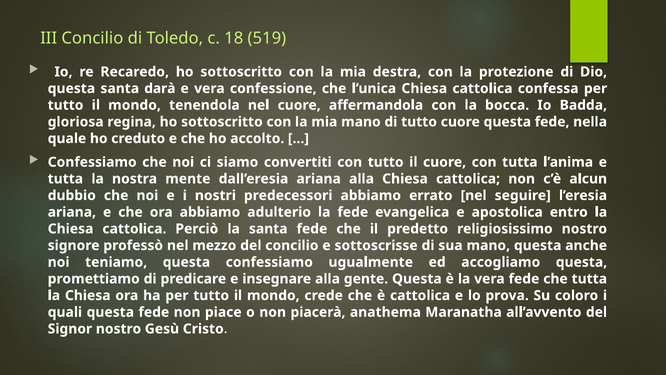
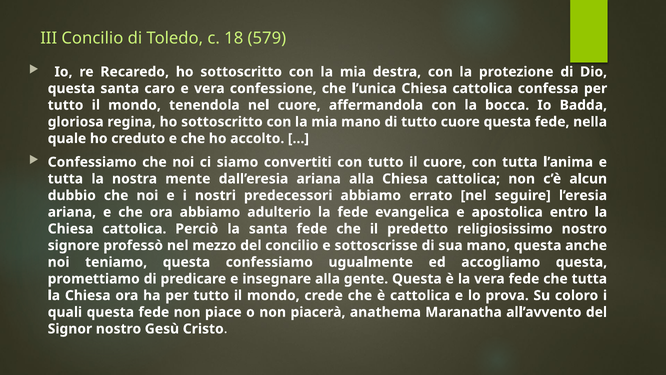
519: 519 -> 579 (267, 38)
darà: darà -> caro (160, 88)
